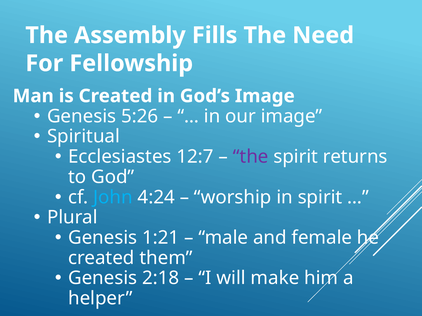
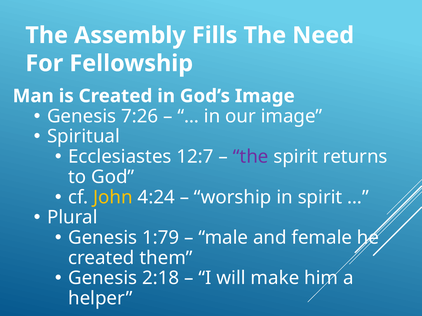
5:26: 5:26 -> 7:26 (140, 116)
John colour: light blue -> yellow (113, 198)
1:21: 1:21 -> 1:79 (161, 238)
